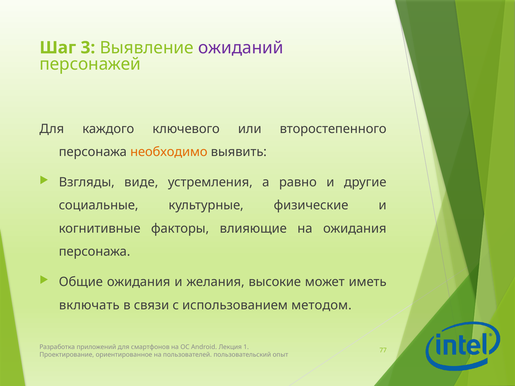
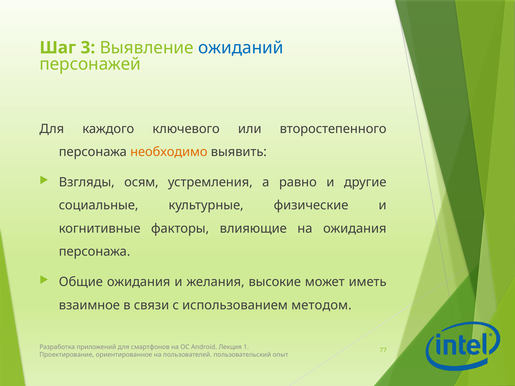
ожиданий colour: purple -> blue (241, 48)
виде: виде -> осям (141, 182)
включать: включать -> взаимное (89, 305)
